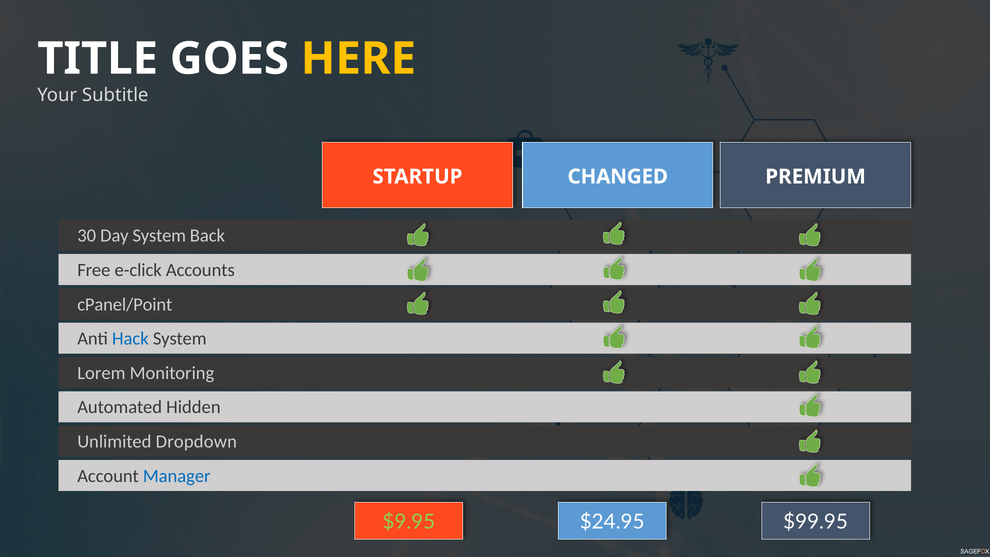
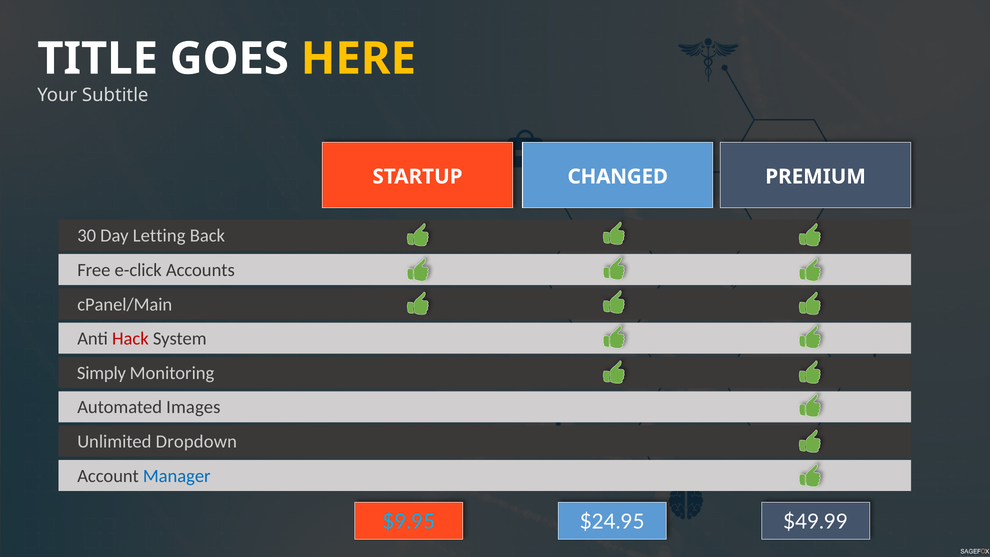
Day System: System -> Letting (159, 236)
cPanel/Point: cPanel/Point -> cPanel/Main (125, 304)
Hack colour: blue -> red (130, 339)
Lorem: Lorem -> Simply (101, 373)
Hidden: Hidden -> Images (193, 407)
$9.95 colour: light green -> light blue (409, 522)
$99.95: $99.95 -> $49.99 (816, 522)
